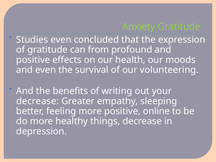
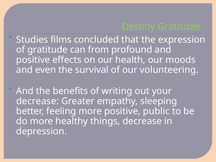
Anxiety: Anxiety -> Destiny (139, 27)
Studies even: even -> films (61, 40)
online: online -> public (156, 111)
